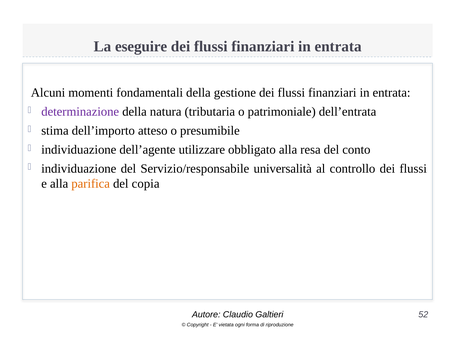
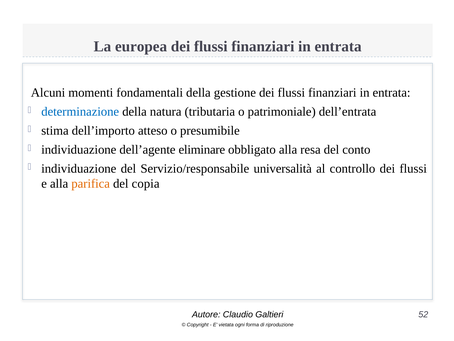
eseguire: eseguire -> europea (141, 46)
determinazione colour: purple -> blue (80, 112)
utilizzare: utilizzare -> eliminare (202, 149)
